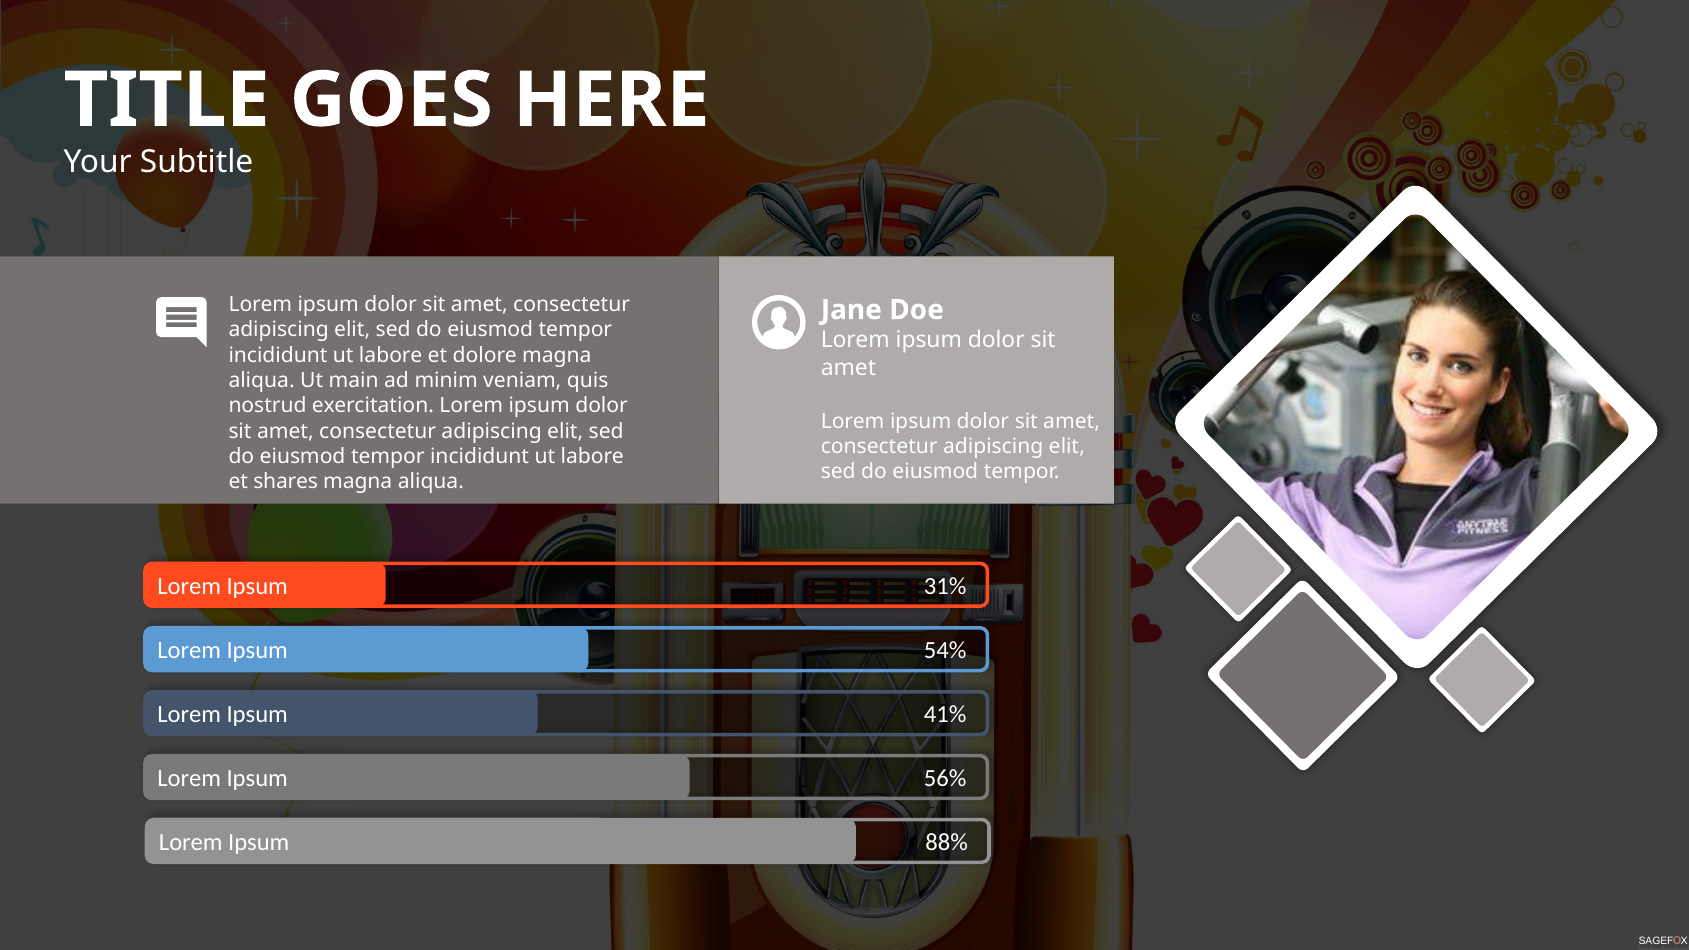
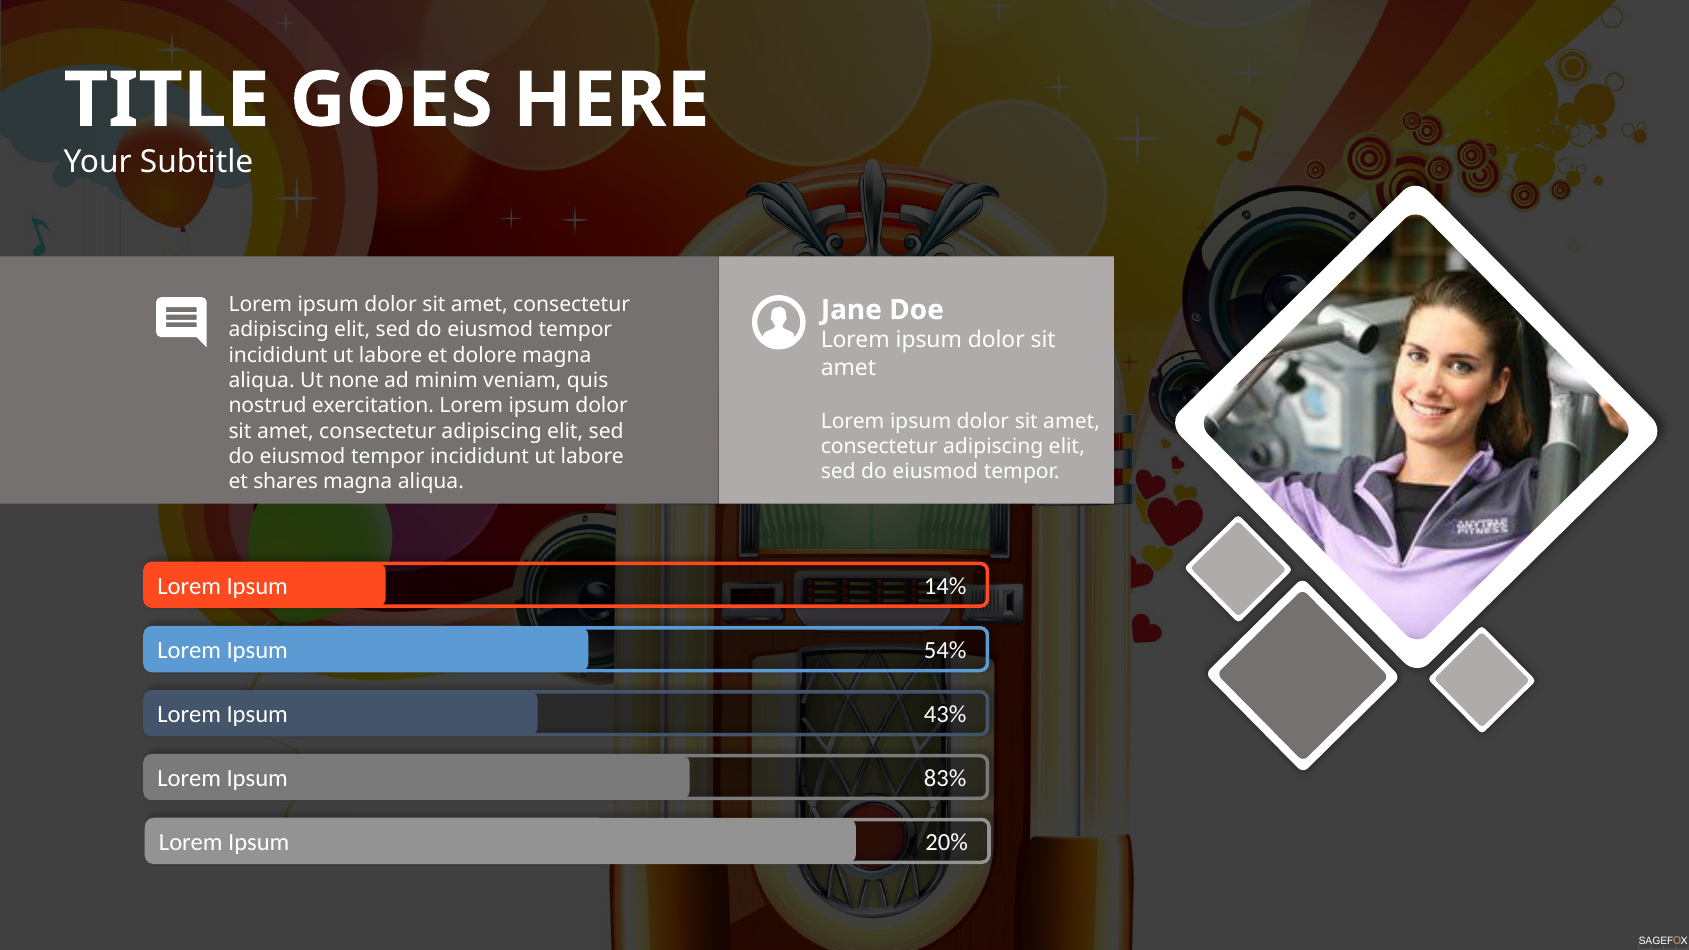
main: main -> none (354, 381)
31%: 31% -> 14% (945, 586)
41%: 41% -> 43% (945, 715)
56%: 56% -> 83% (945, 778)
88%: 88% -> 20% (947, 842)
